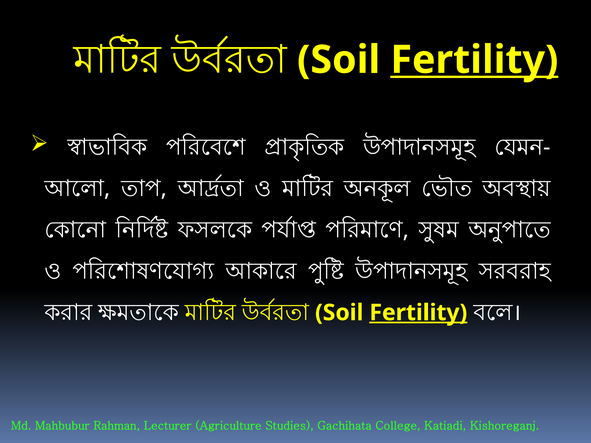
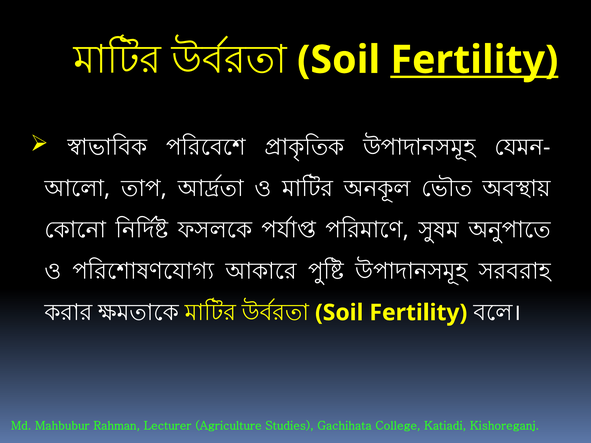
Fertility underline: present -> none (418, 313)
